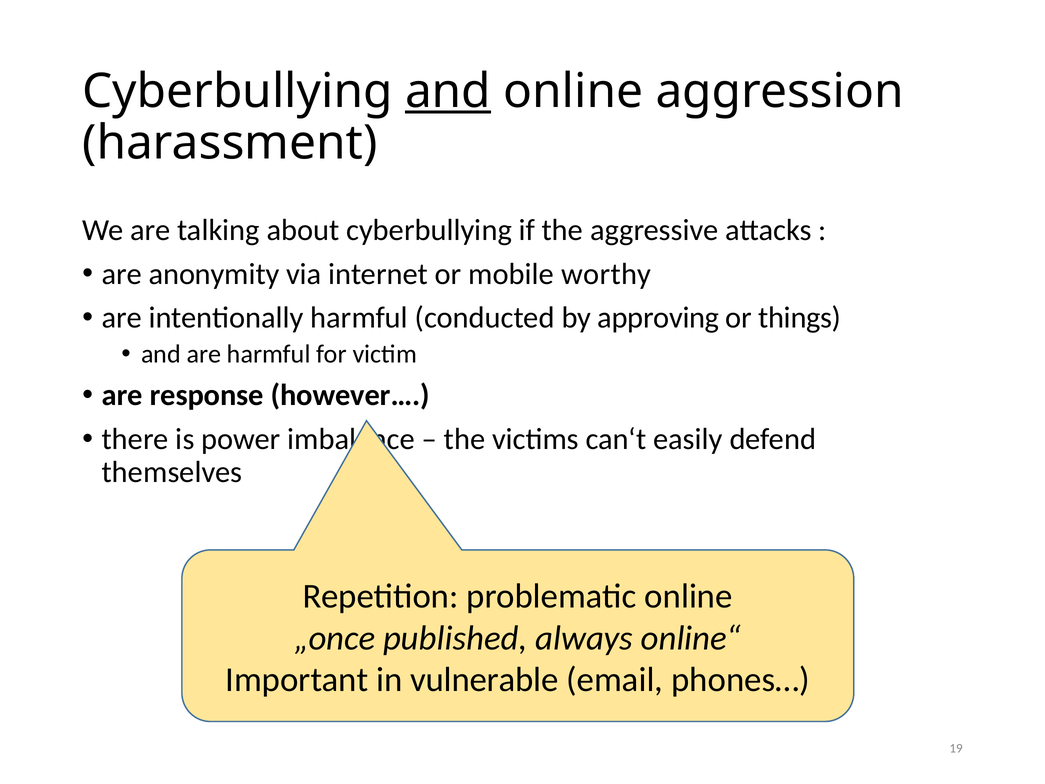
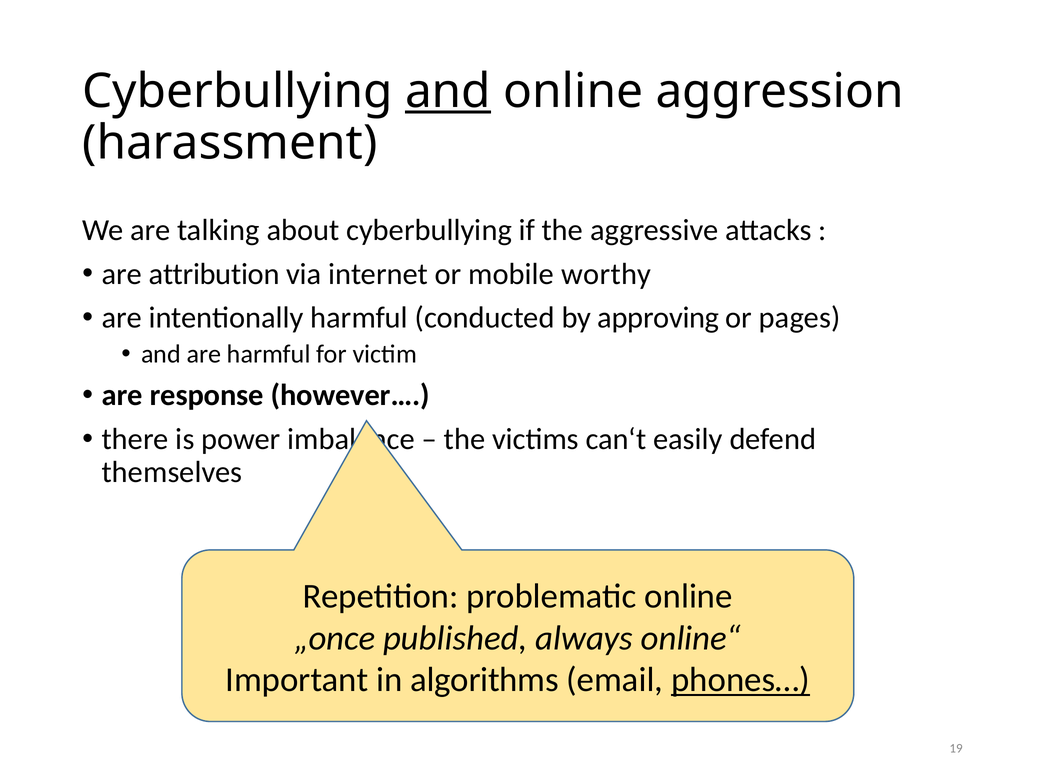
anonymity: anonymity -> attribution (214, 274)
things: things -> pages (800, 318)
vulnerable: vulnerable -> algorithms (484, 680)
phones… underline: none -> present (740, 680)
